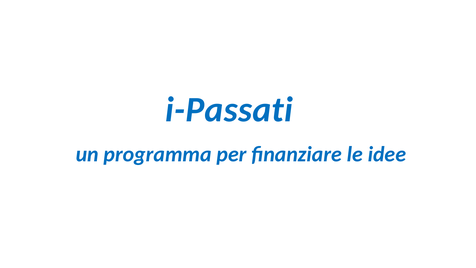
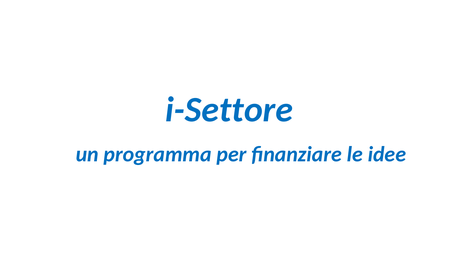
i-Passati: i-Passati -> i-Settore (229, 110)
